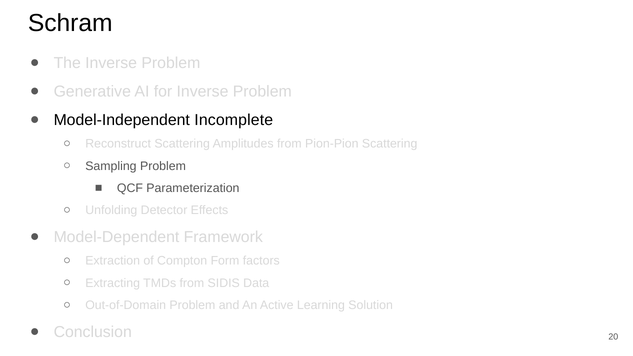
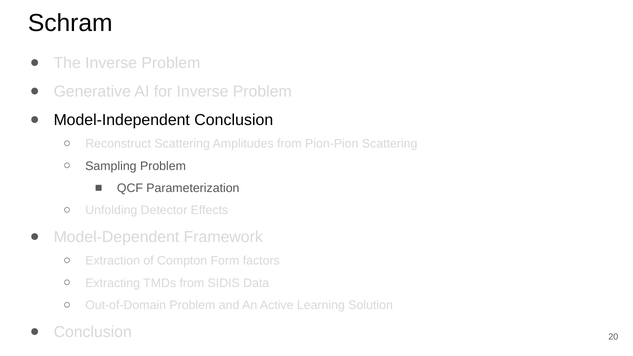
Model-Independent Incomplete: Incomplete -> Conclusion (234, 120)
